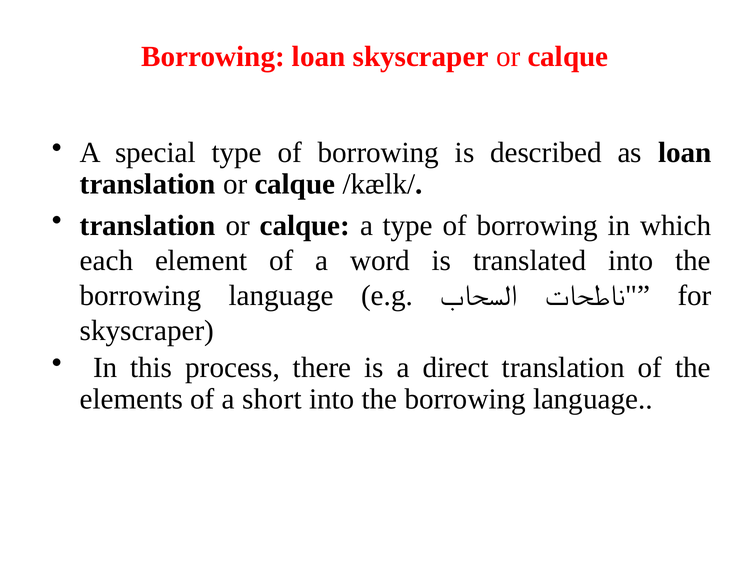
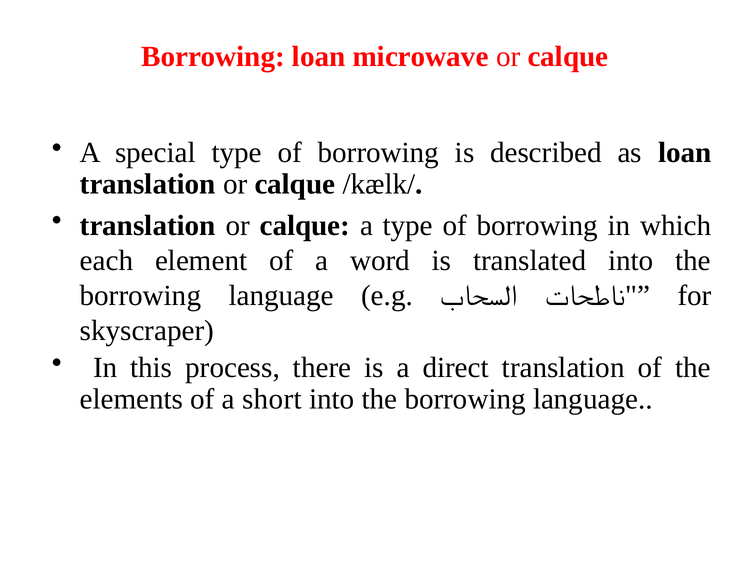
loan skyscraper: skyscraper -> microwave (421, 56)
